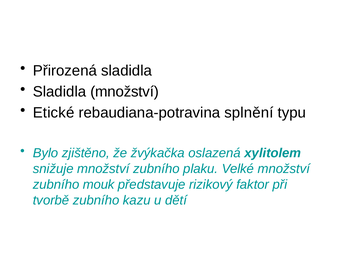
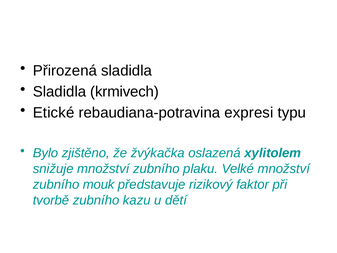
Sladidla množství: množství -> krmivech (125, 92)
splnění: splnění -> expresi (249, 113)
